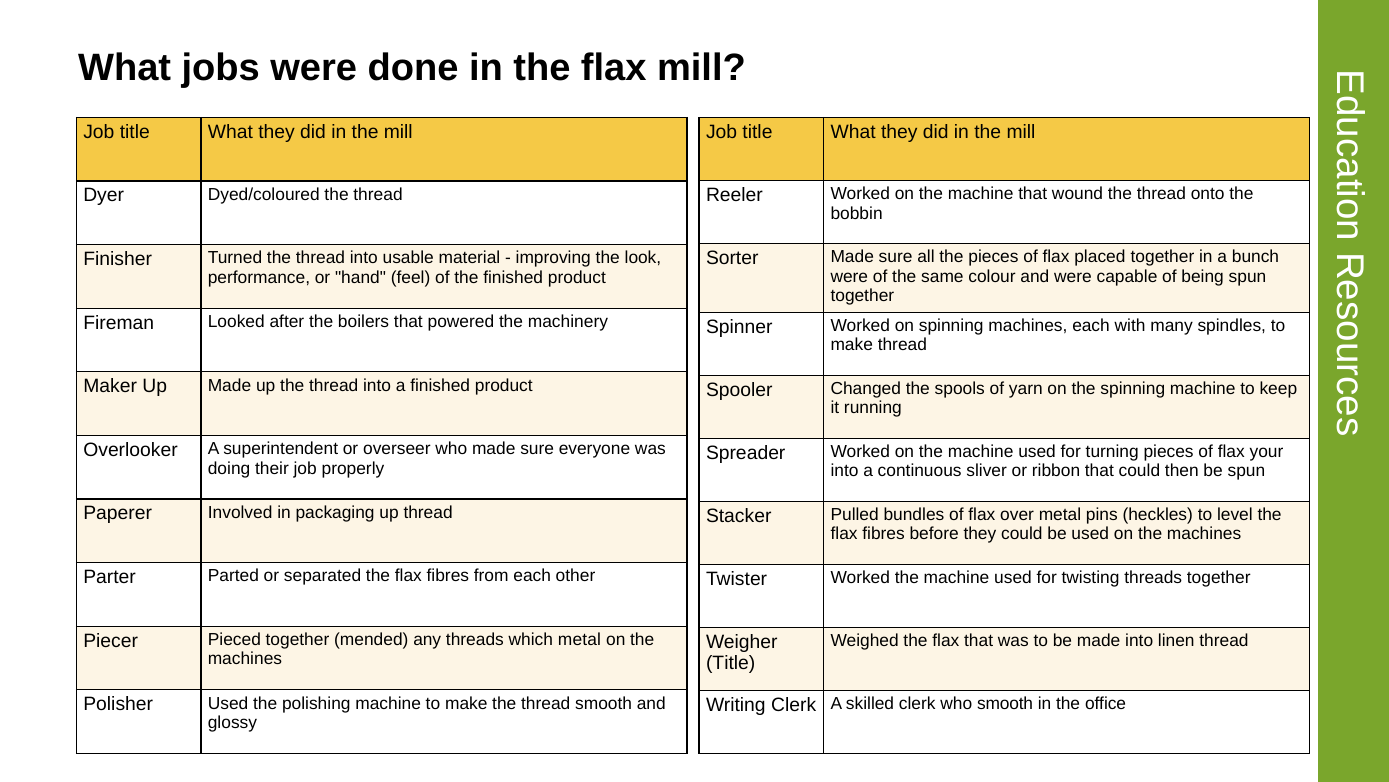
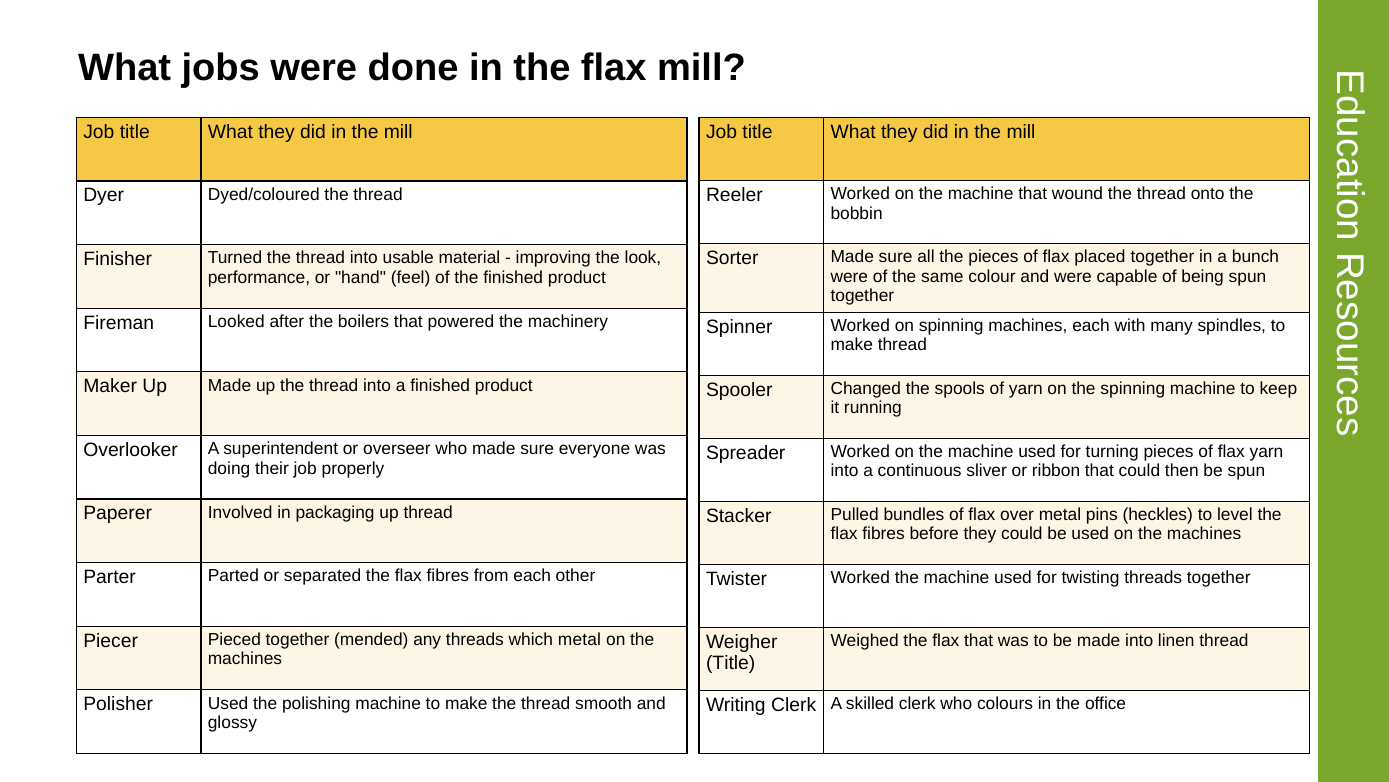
flax your: your -> yarn (1266, 451)
who smooth: smooth -> colours (1005, 703)
